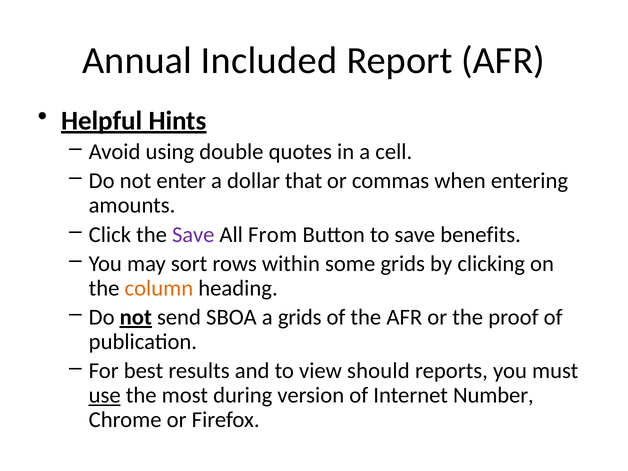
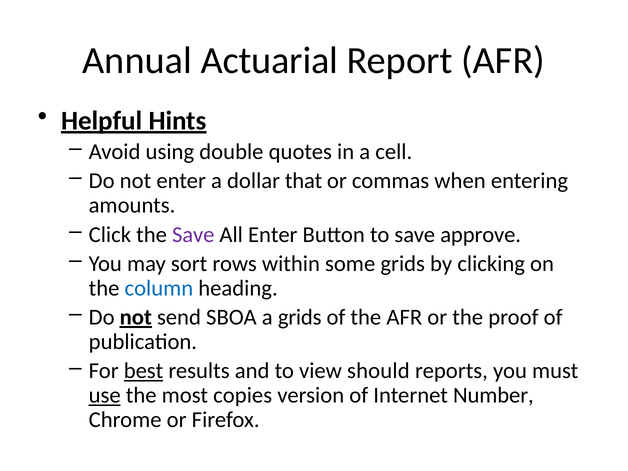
Included: Included -> Actuarial (269, 61)
All From: From -> Enter (273, 235)
benefits: benefits -> approve (481, 235)
column colour: orange -> blue (159, 288)
best underline: none -> present (144, 371)
during: during -> copies (243, 395)
